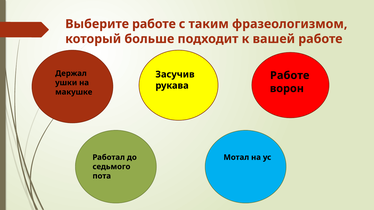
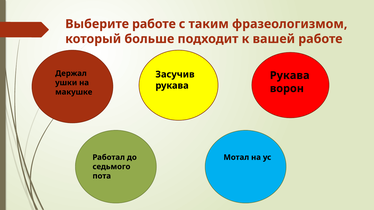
Работе: Работе -> Рукава (290, 76)
